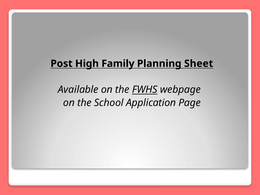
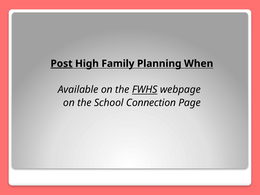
Post underline: none -> present (62, 64)
Sheet: Sheet -> When (199, 64)
Application: Application -> Connection (151, 103)
